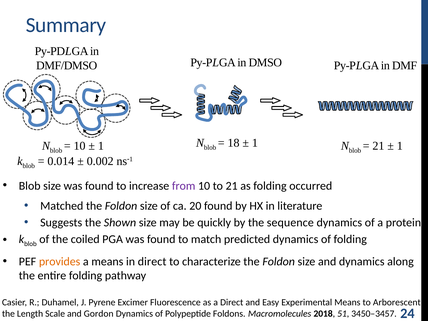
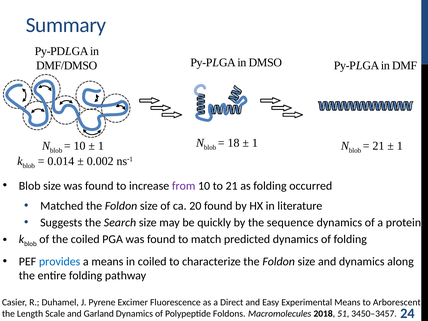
Shown: Shown -> Search (120, 223)
provides colour: orange -> blue (60, 261)
in direct: direct -> coiled (152, 261)
Gordon: Gordon -> Garland (99, 314)
